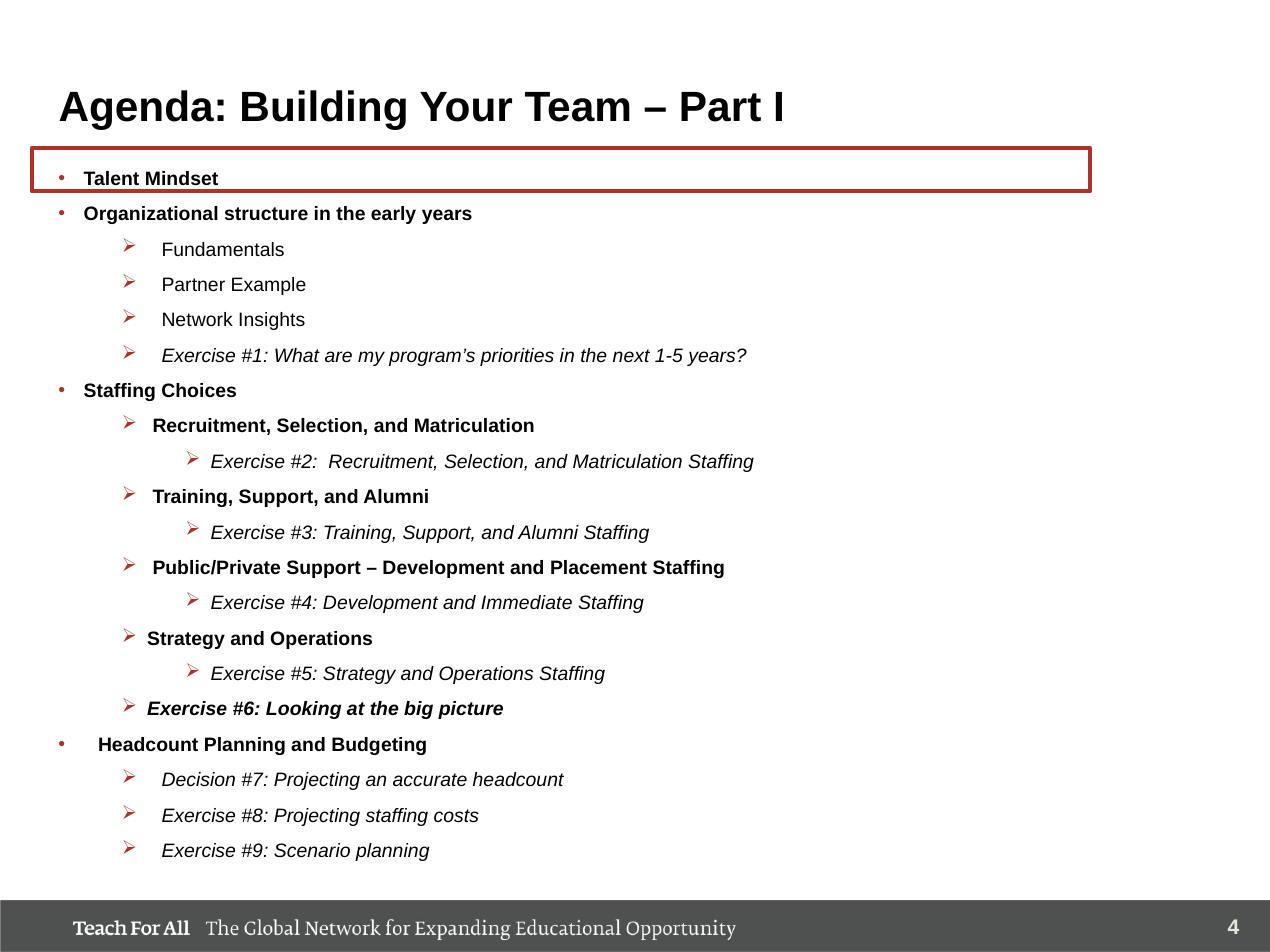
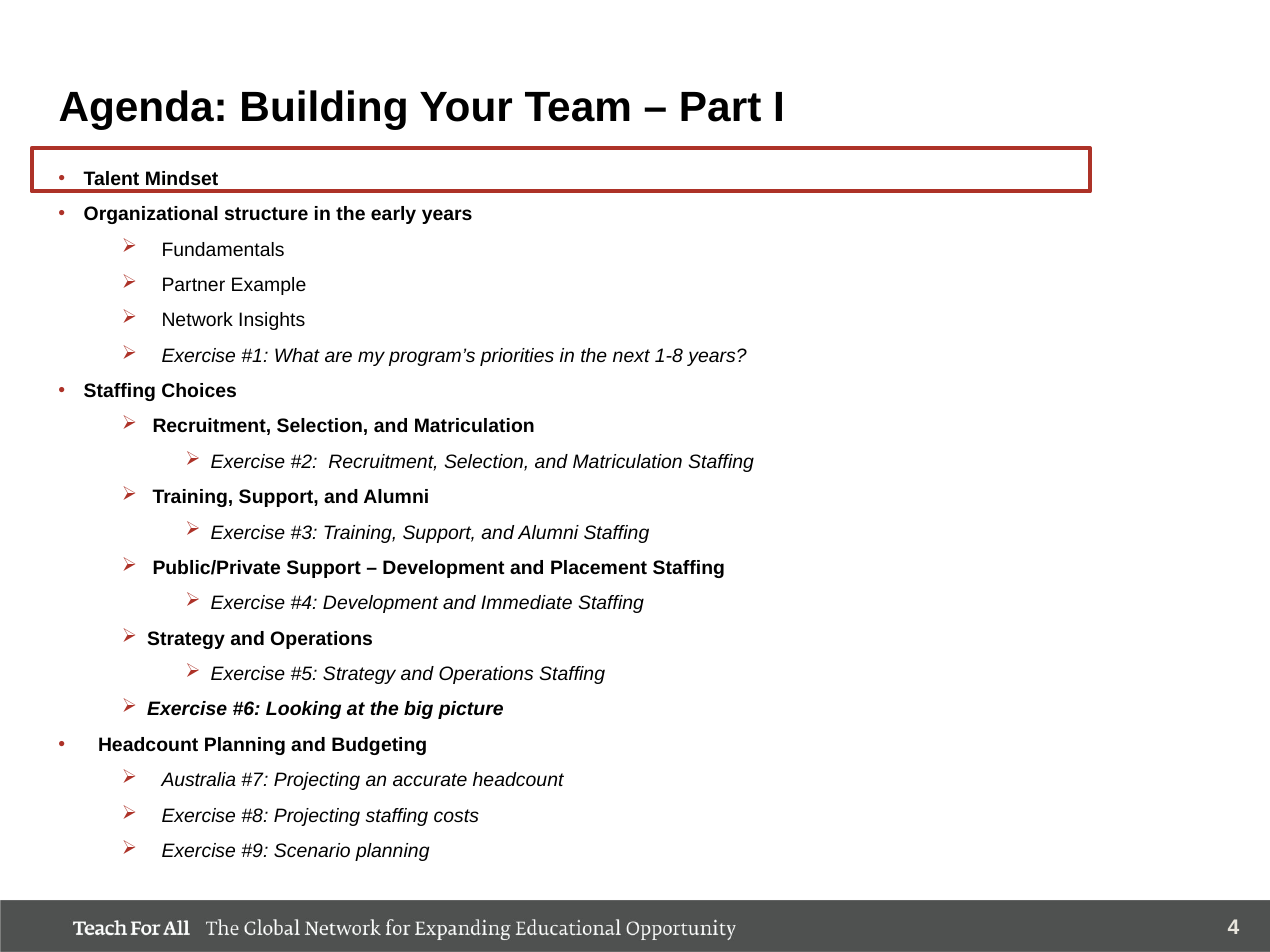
1-5: 1-5 -> 1-8 (669, 356)
Decision: Decision -> Australia (199, 781)
